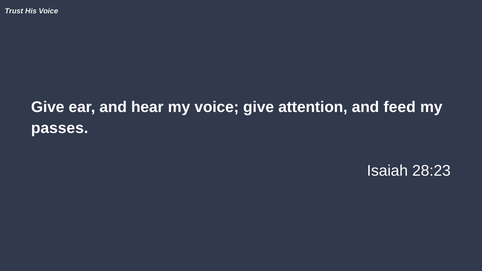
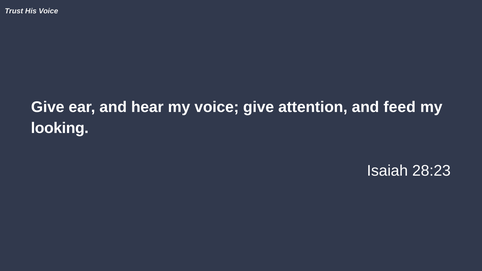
passes: passes -> looking (60, 128)
